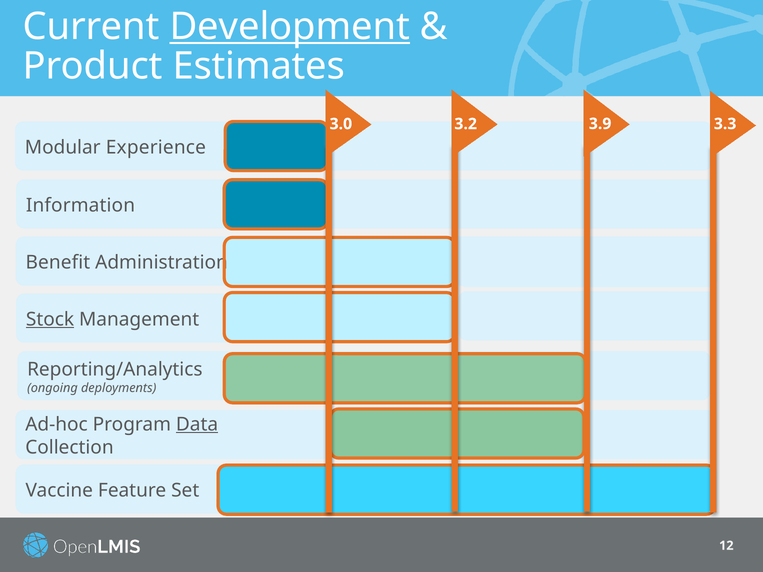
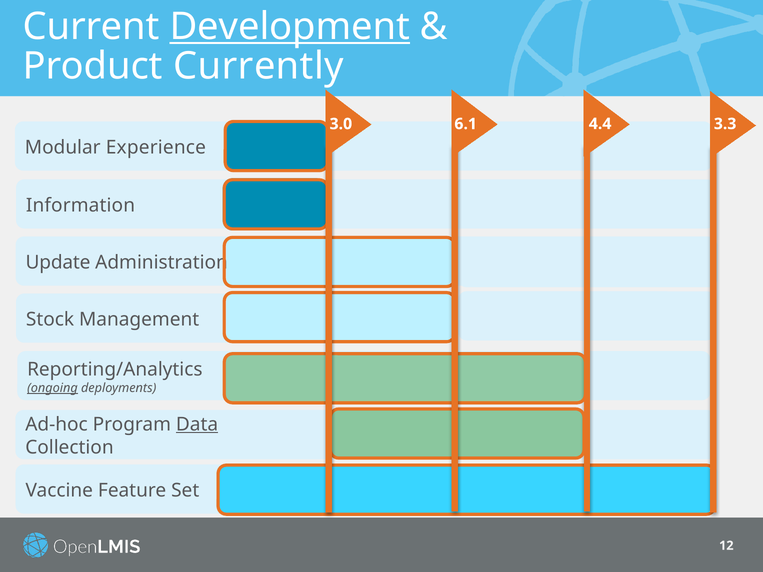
Estimates: Estimates -> Currently (259, 66)
3.9: 3.9 -> 4.4 (600, 124)
3.2: 3.2 -> 6.1 (466, 124)
Benefit: Benefit -> Update (58, 262)
Stock underline: present -> none (50, 320)
ongoing underline: none -> present (52, 388)
